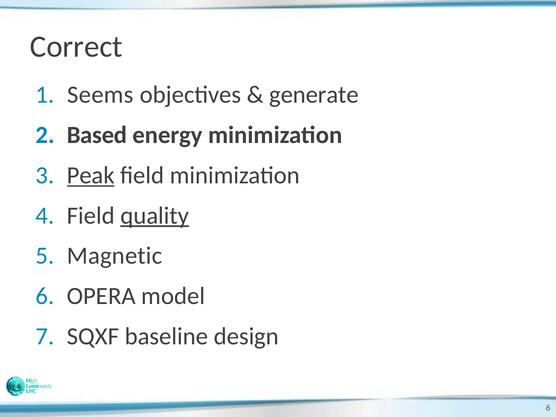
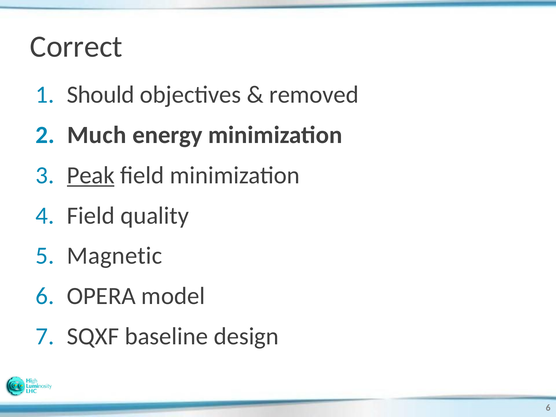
Seems: Seems -> Should (101, 95)
generate: generate -> removed (314, 95)
Based: Based -> Much (97, 135)
quality underline: present -> none (155, 216)
